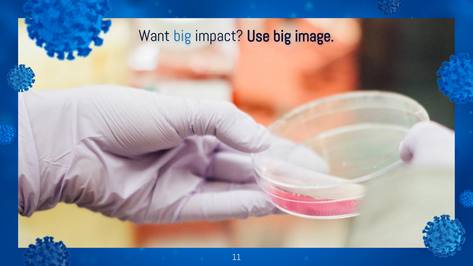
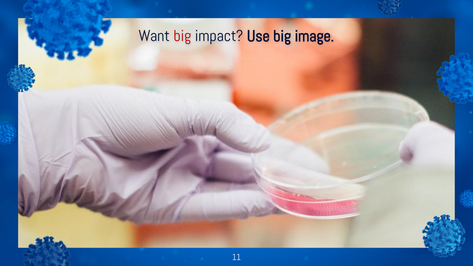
big colour: blue -> red (182, 36)
